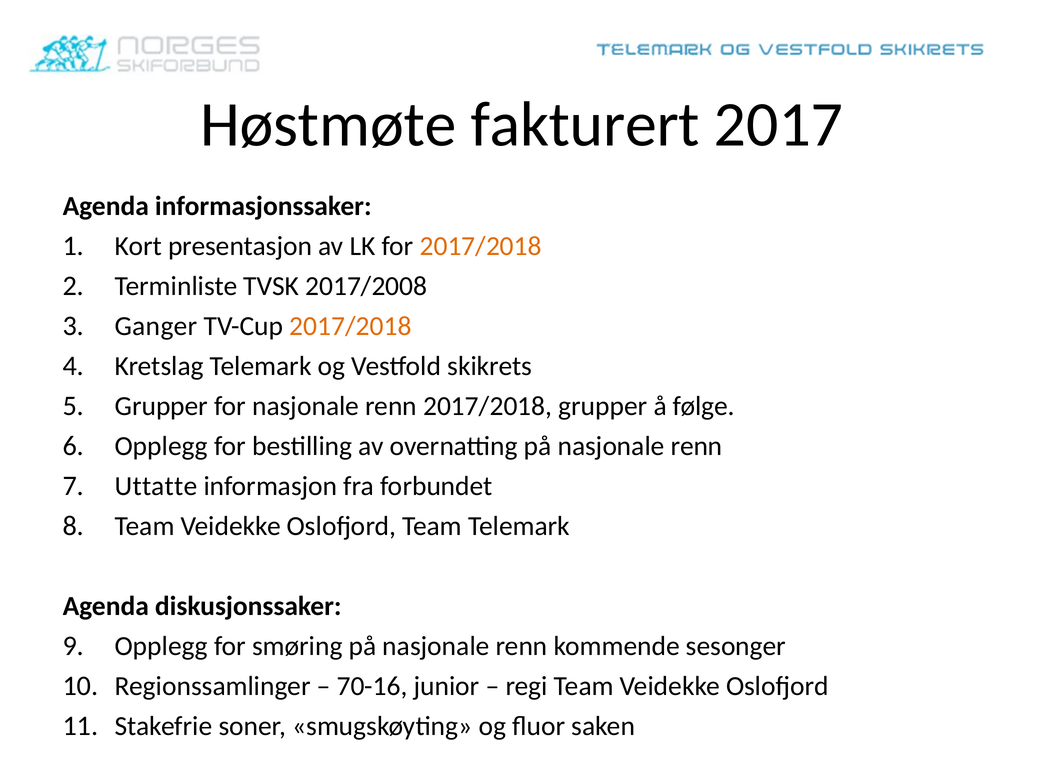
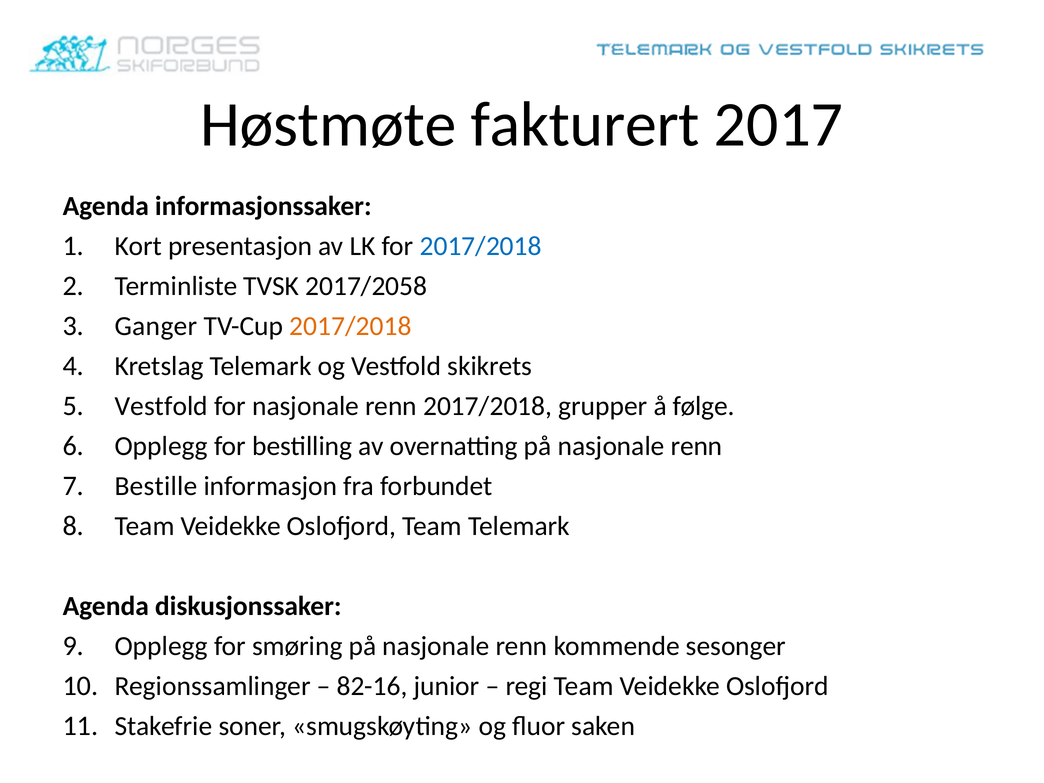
2017/2018 colour: orange -> blue (481, 246)
2017/2008: 2017/2008 -> 2017/2058 (366, 286)
Grupper: Grupper -> Vestfold (161, 406)
Uttatte: Uttatte -> Bestille (156, 486)
70-16: 70-16 -> 82-16 (372, 686)
